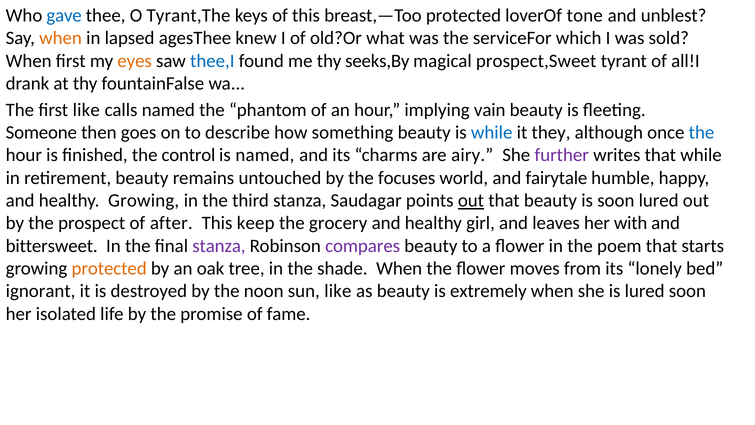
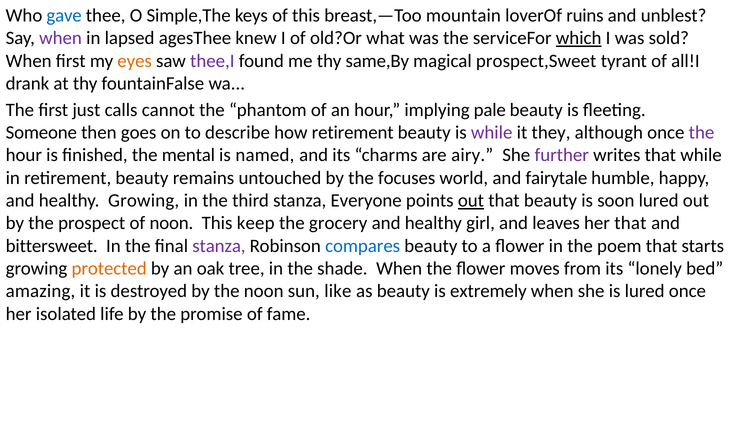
Tyrant,The: Tyrant,The -> Simple,The (189, 15)
breast,—Too protected: protected -> mountain (463, 15)
tone: tone -> ruins (585, 15)
when colour: orange -> purple (61, 38)
which underline: none -> present (579, 38)
thee,I colour: blue -> purple (212, 61)
seeks,By: seeks,By -> same,By (377, 61)
first like: like -> just (86, 110)
calls named: named -> cannot (168, 110)
vain: vain -> pale (490, 110)
how something: something -> retirement (353, 132)
while colour: blue -> purple (492, 132)
the colour: blue -> purple (702, 132)
control: control -> mental (188, 155)
Saudagar: Saudagar -> Everyone (366, 200)
of after: after -> noon (171, 223)
her with: with -> that (630, 223)
compares colour: purple -> blue (363, 246)
ignorant: ignorant -> amazing (40, 291)
lured soon: soon -> once (687, 291)
